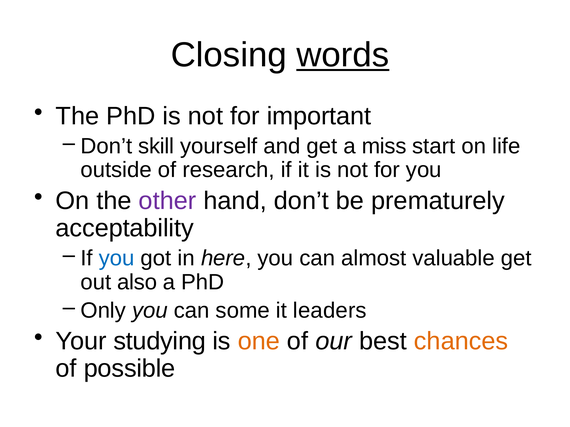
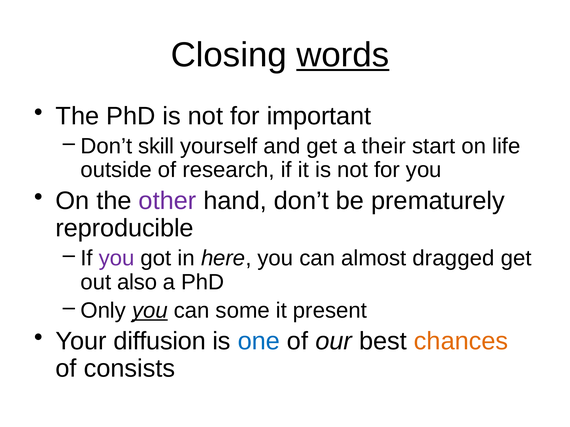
miss: miss -> their (384, 146)
acceptability: acceptability -> reproducible (125, 228)
you colour: blue -> purple (117, 258)
valuable: valuable -> dragged (454, 258)
you underline: none -> present (150, 311)
leaders: leaders -> present (330, 311)
studying: studying -> diffusion (160, 341)
one colour: orange -> blue (259, 341)
possible: possible -> consists (129, 369)
